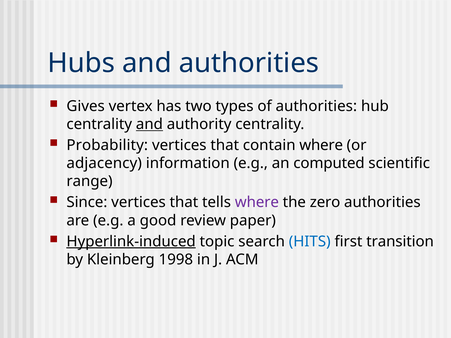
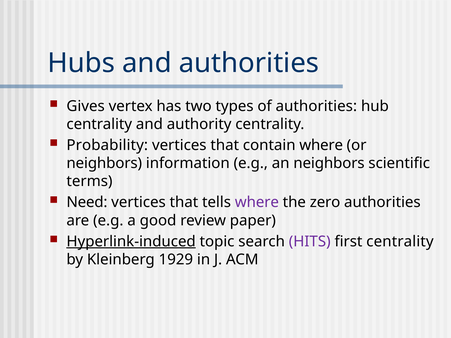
and underline: present -> none (149, 124)
adjacency: adjacency -> neighbors (104, 163)
an computed: computed -> neighbors (329, 163)
range: range -> terms (89, 181)
Since: Since -> Need (87, 202)
HITS colour: blue -> purple (310, 242)
first transition: transition -> centrality (400, 242)
1998: 1998 -> 1929 (176, 260)
